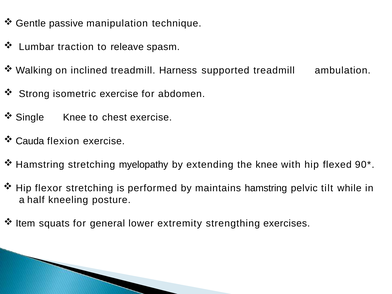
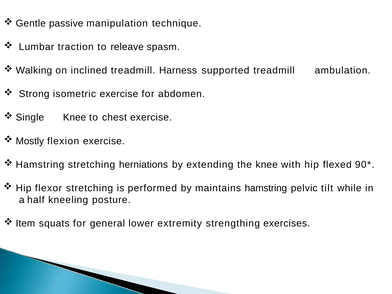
Cauda: Cauda -> Mostly (30, 141)
myelopathy: myelopathy -> herniations (143, 165)
